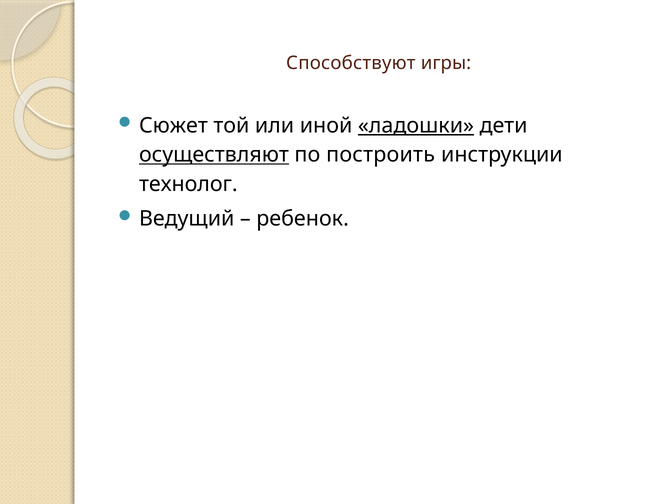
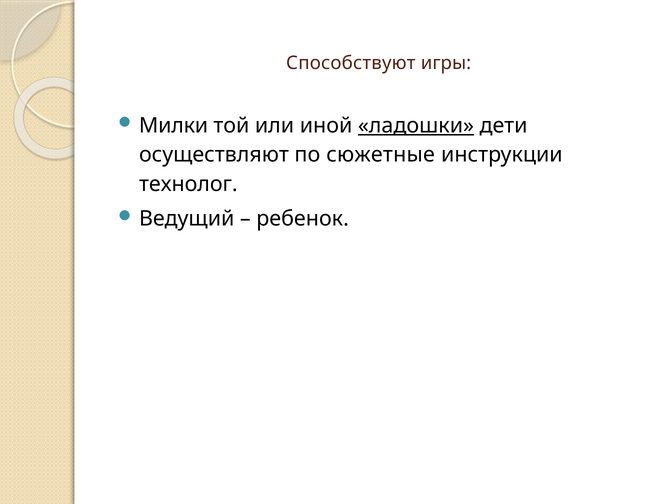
Сюжет: Сюжет -> Милки (174, 126)
осуществляют underline: present -> none (214, 155)
построить: построить -> сюжетные (381, 155)
